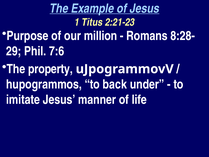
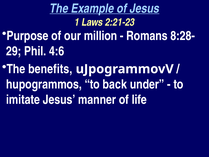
Titus: Titus -> Laws (92, 22)
7:6: 7:6 -> 4:6 (57, 51)
property: property -> benefits (50, 69)
